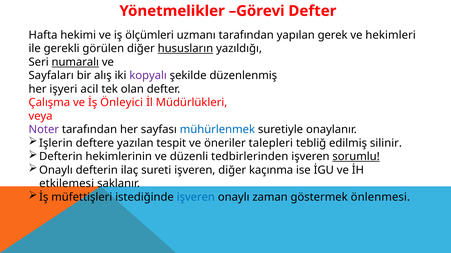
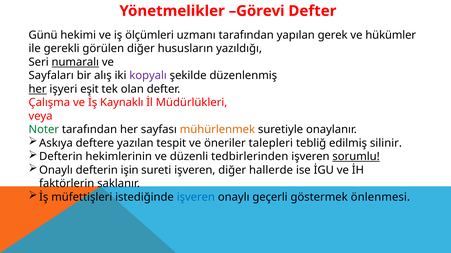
Hafta: Hafta -> Günü (43, 35)
hekimleri: hekimleri -> hükümler (391, 35)
hususların underline: present -> none (185, 49)
her underline: none -> present (38, 89)
acil: acil -> eşit (90, 89)
Önleyici: Önleyici -> Kaynaklı (122, 103)
Noter colour: purple -> green (44, 130)
mühürlenmek colour: blue -> orange (217, 130)
Işlerin: Işlerin -> Askıya (56, 143)
ilaç: ilaç -> işin (130, 170)
kaçınma: kaçınma -> hallerde (271, 170)
etkilemesi: etkilemesi -> faktörlerin (67, 184)
zaman: zaman -> geçerli (270, 198)
